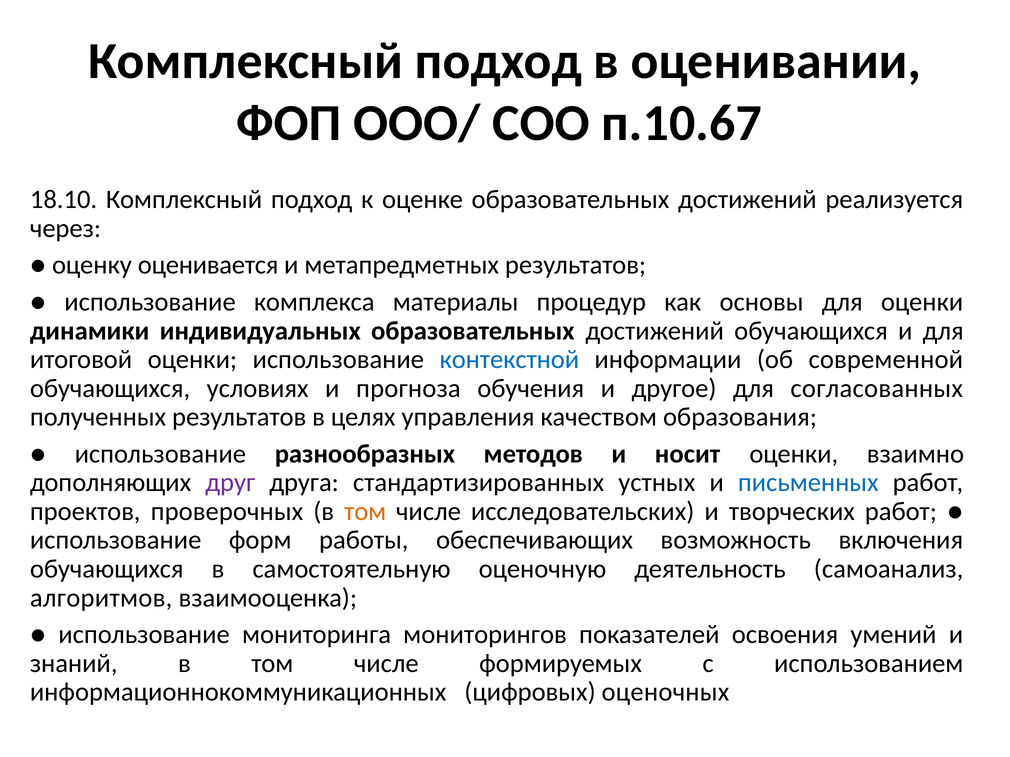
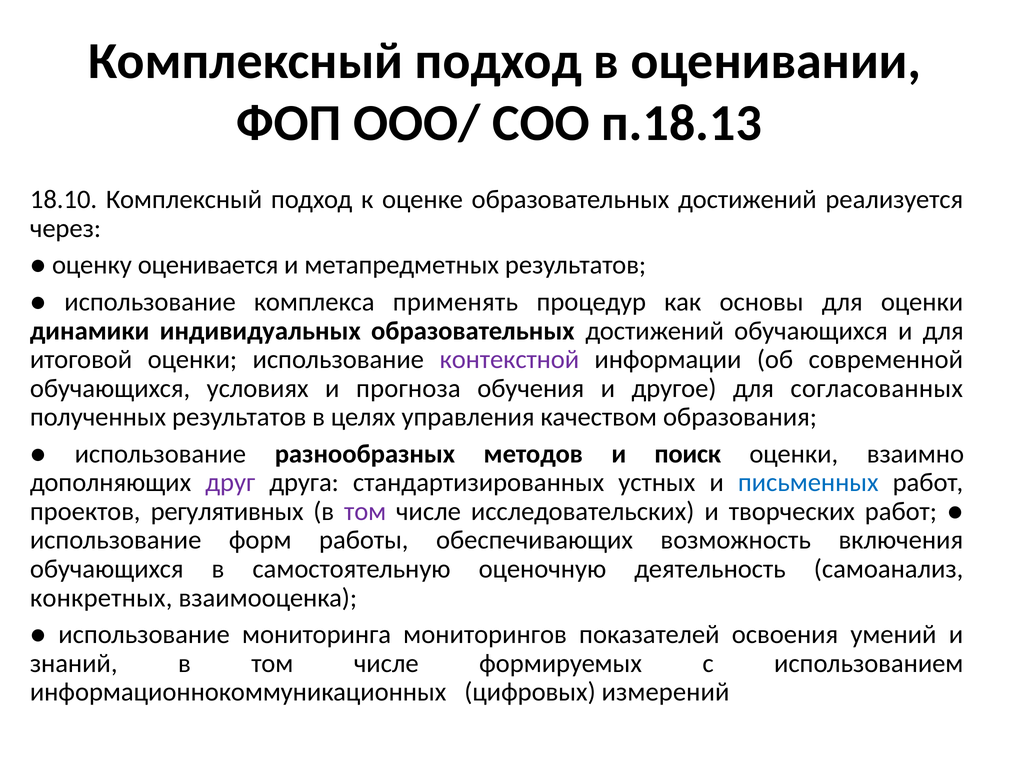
п.10.67: п.10.67 -> п.18.13 (682, 123)
материалы: материалы -> применять (455, 302)
контекстной colour: blue -> purple (509, 360)
носит: носит -> поиск (688, 454)
проверочных: проверочных -> регулятивных (227, 512)
том colour: orange -> purple (365, 512)
алгоритмов: алгоритмов -> конкретных (101, 598)
оценочных: оценочных -> измерений (666, 693)
